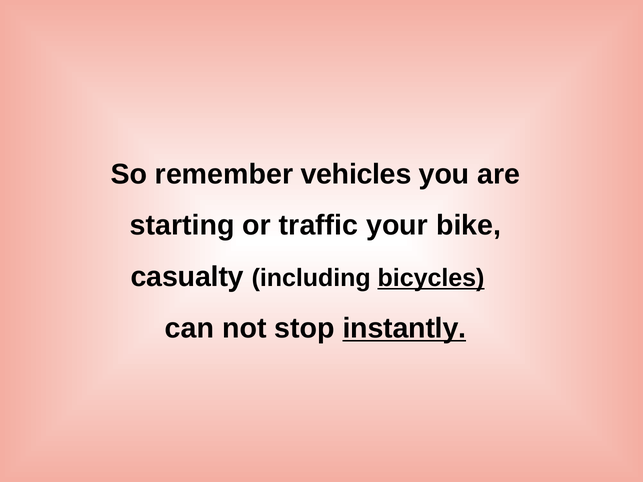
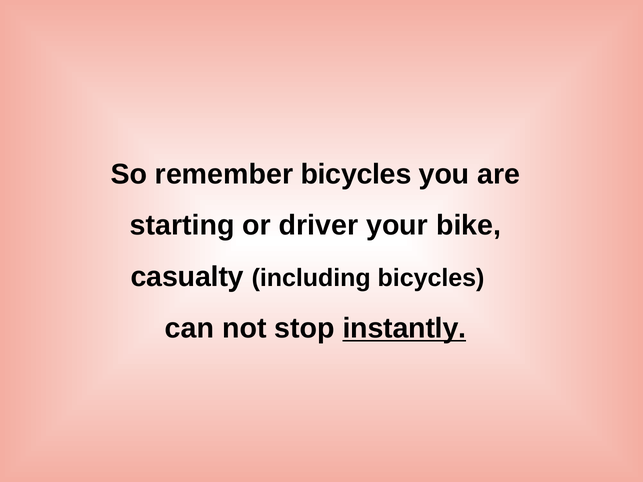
remember vehicles: vehicles -> bicycles (356, 174)
traffic: traffic -> driver (319, 226)
bicycles underline: present -> none (431, 278)
